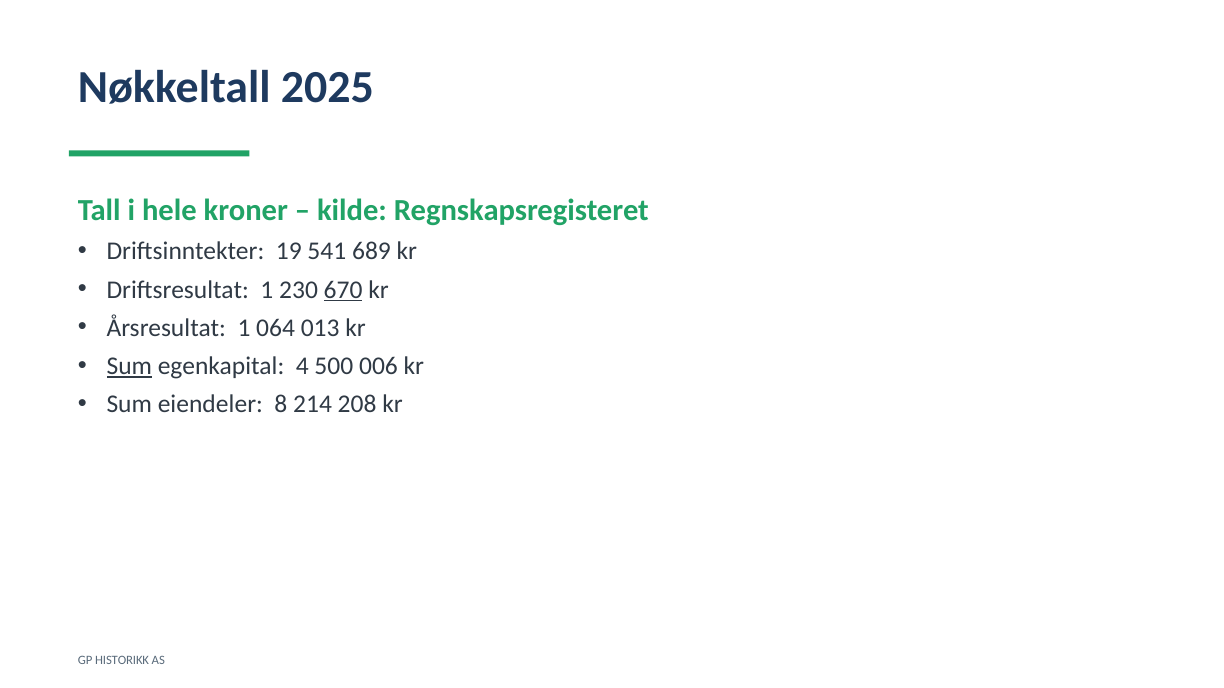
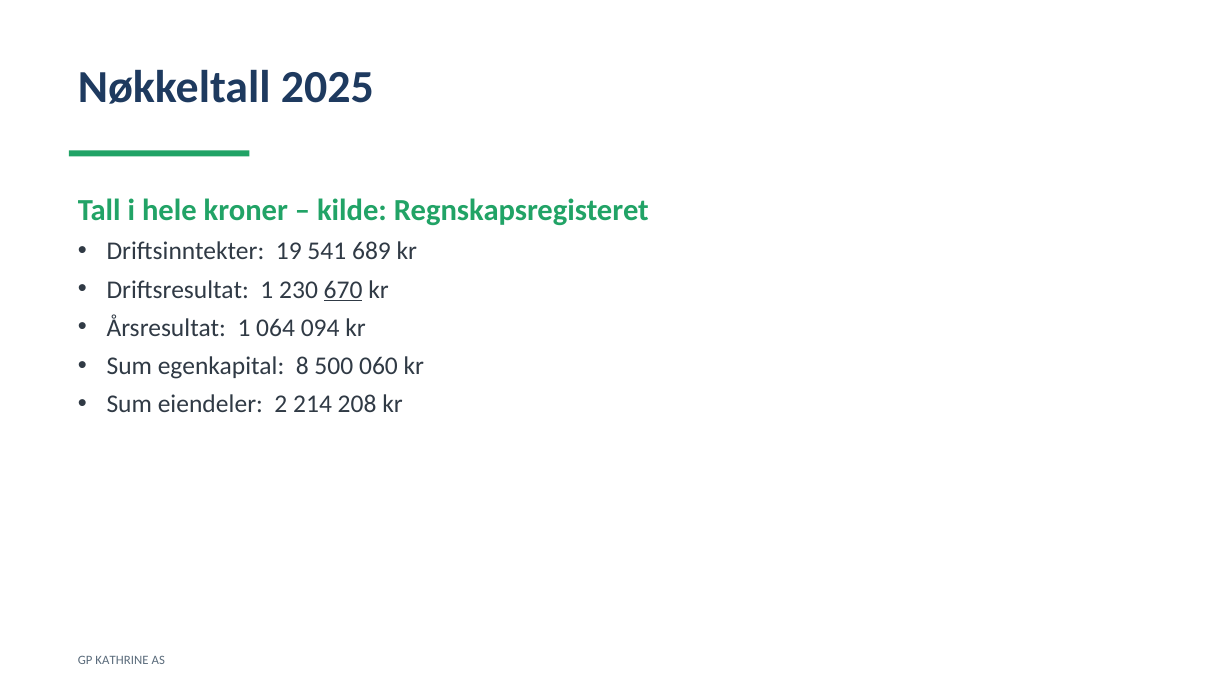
013: 013 -> 094 (320, 328)
Sum underline: present -> none (129, 367)
4: 4 -> 8 (302, 367)
006: 006 -> 060 (378, 367)
8: 8 -> 2 (281, 405)
HISTORIKK: HISTORIKK -> KATHRINE (122, 661)
